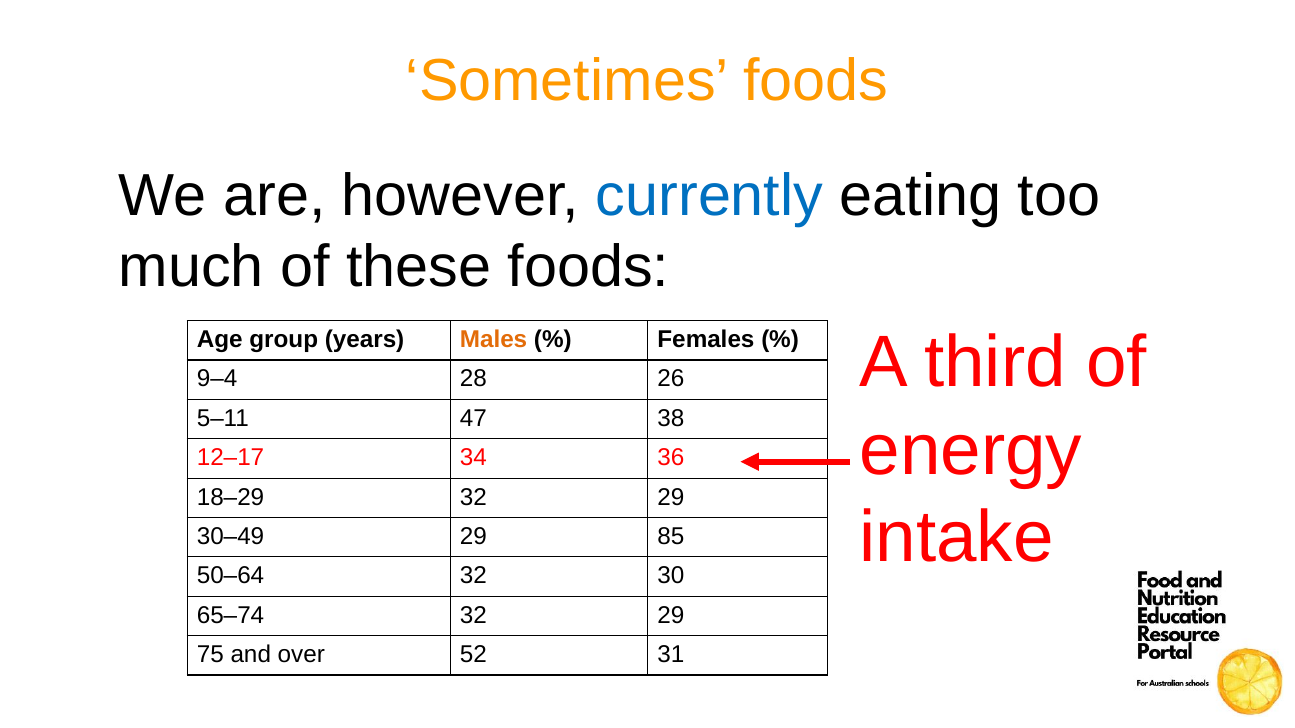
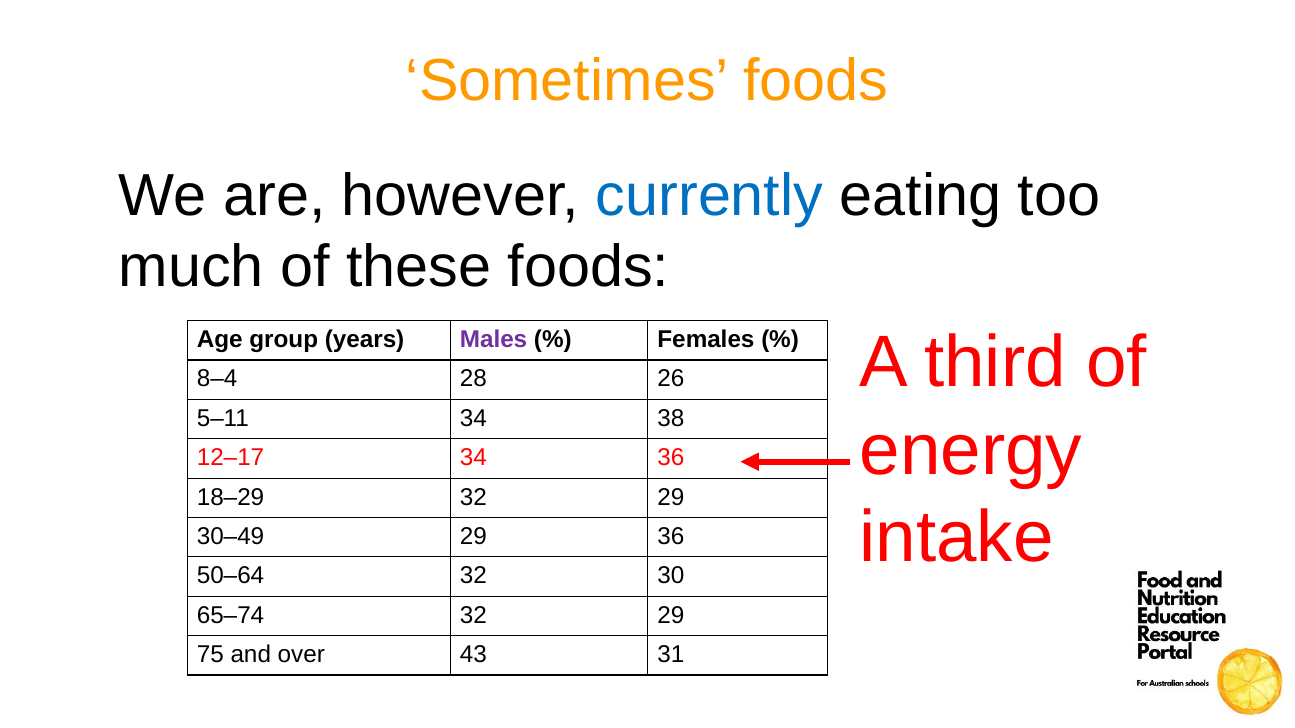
Males colour: orange -> purple (494, 340)
9–4: 9–4 -> 8–4 (217, 379)
5–11 47: 47 -> 34 (473, 419)
29 85: 85 -> 36 (671, 537)
52: 52 -> 43 (473, 655)
